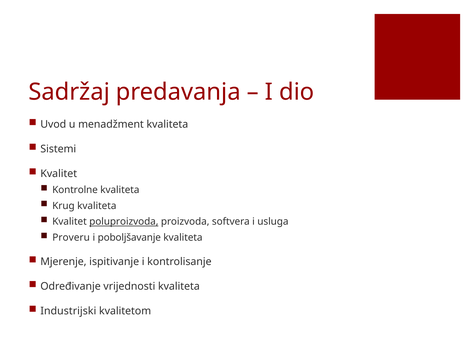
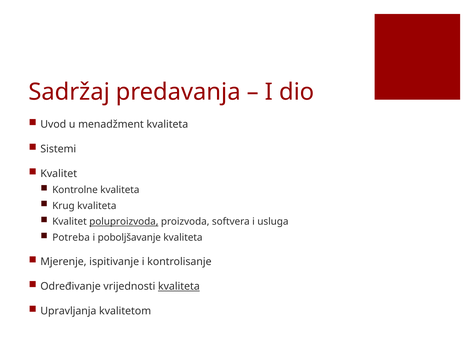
Proveru: Proveru -> Potreba (71, 237)
kvaliteta underline: none -> present (179, 286)
Industrijski: Industrijski -> Upravljanja (68, 310)
